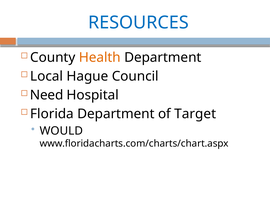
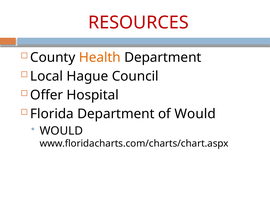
RESOURCES colour: blue -> red (138, 23)
Need: Need -> Offer (47, 95)
of Target: Target -> Would (195, 114)
